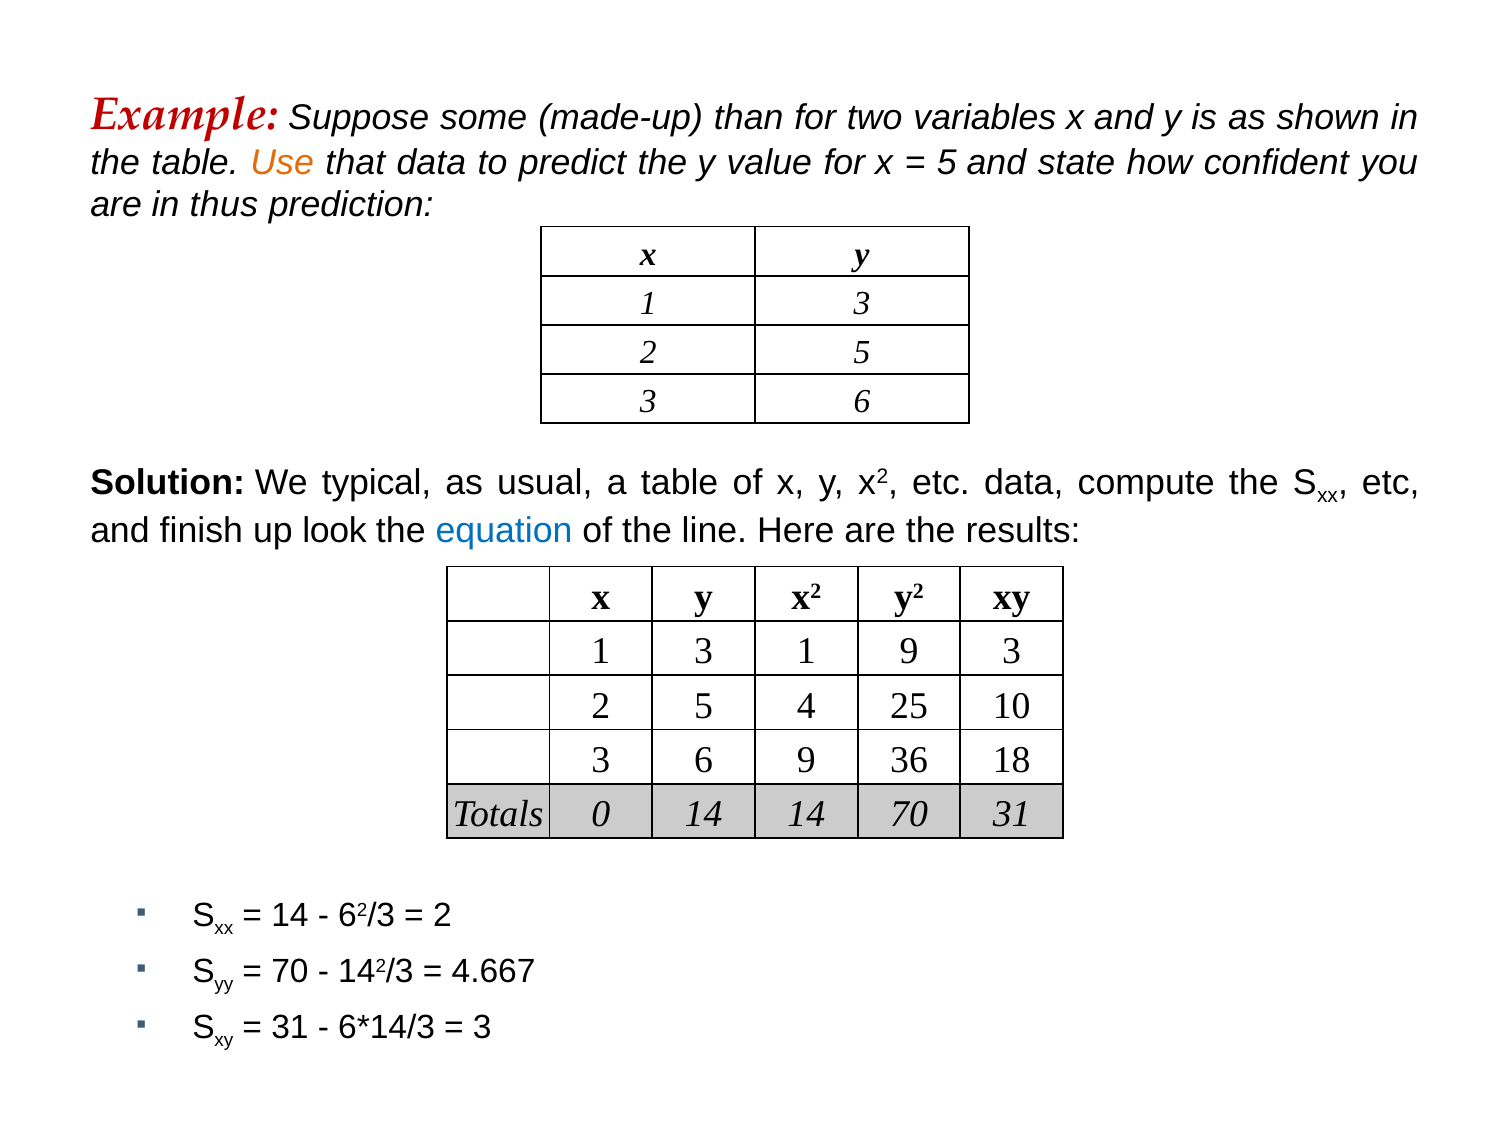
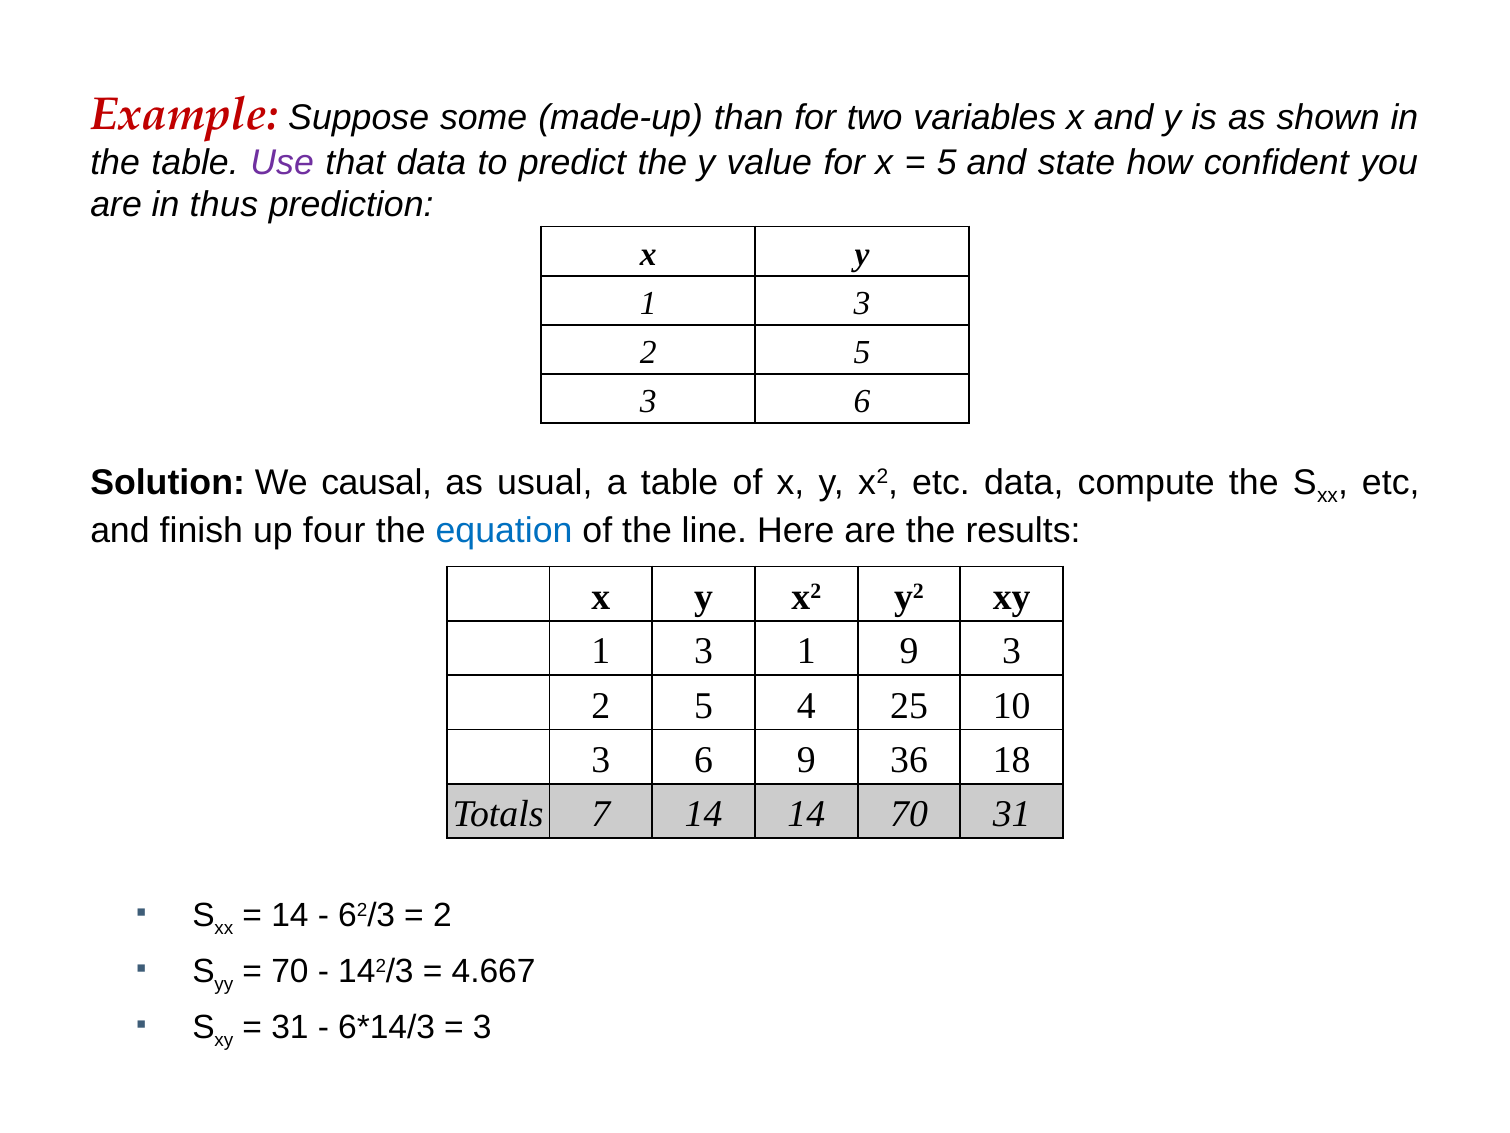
Use colour: orange -> purple (282, 162)
typical: typical -> causal (377, 482)
look: look -> four (334, 531)
0: 0 -> 7 (601, 814)
